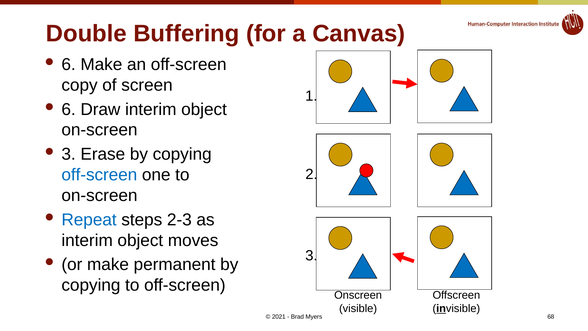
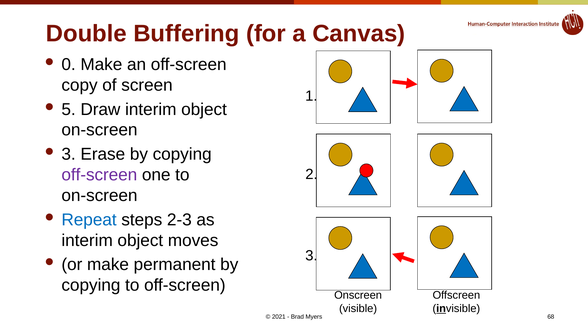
6: 6 -> 0 (69, 64)
6: 6 -> 5 (69, 109)
off-screen colour: blue -> purple (99, 175)
